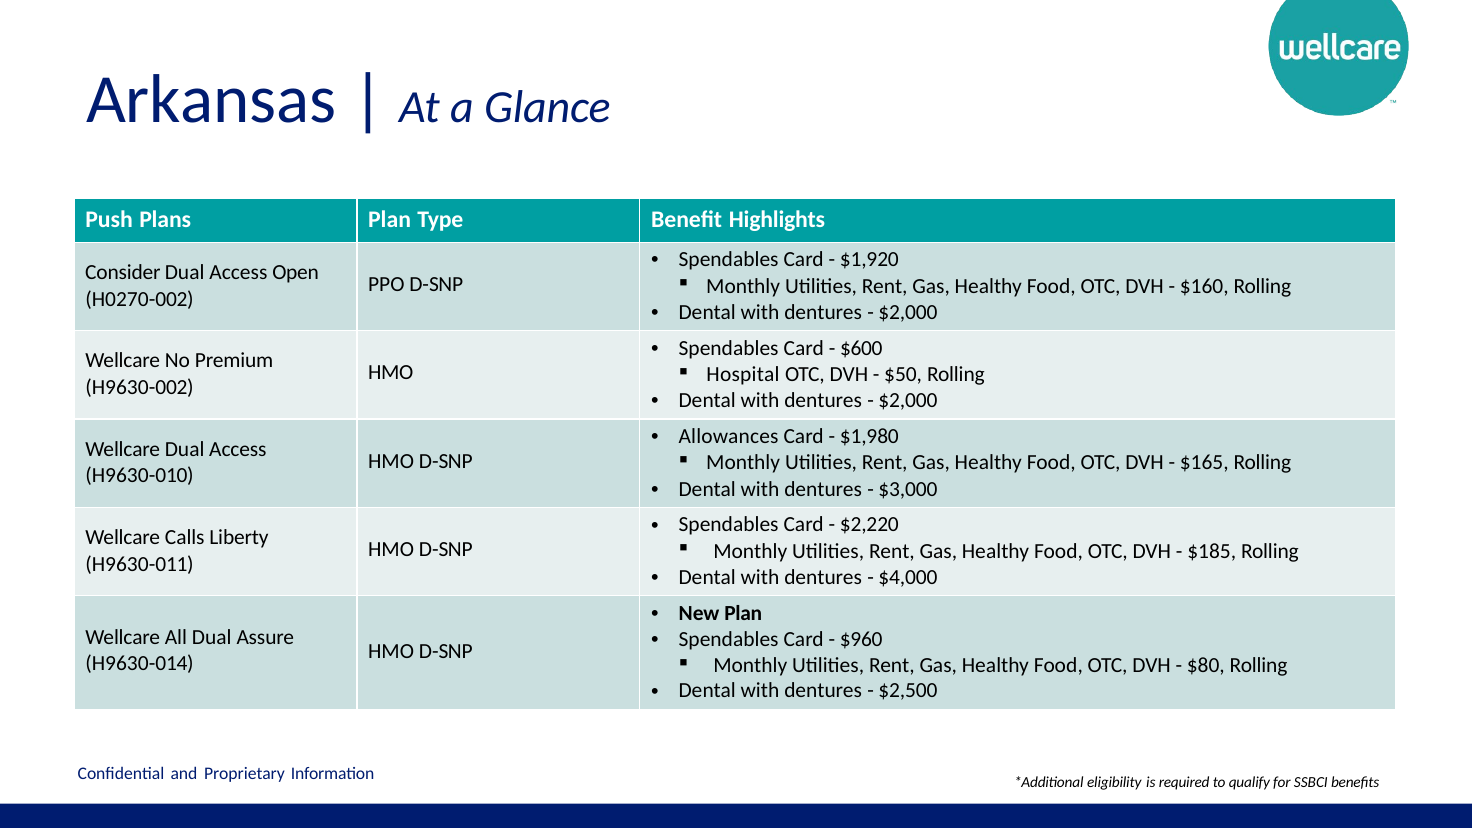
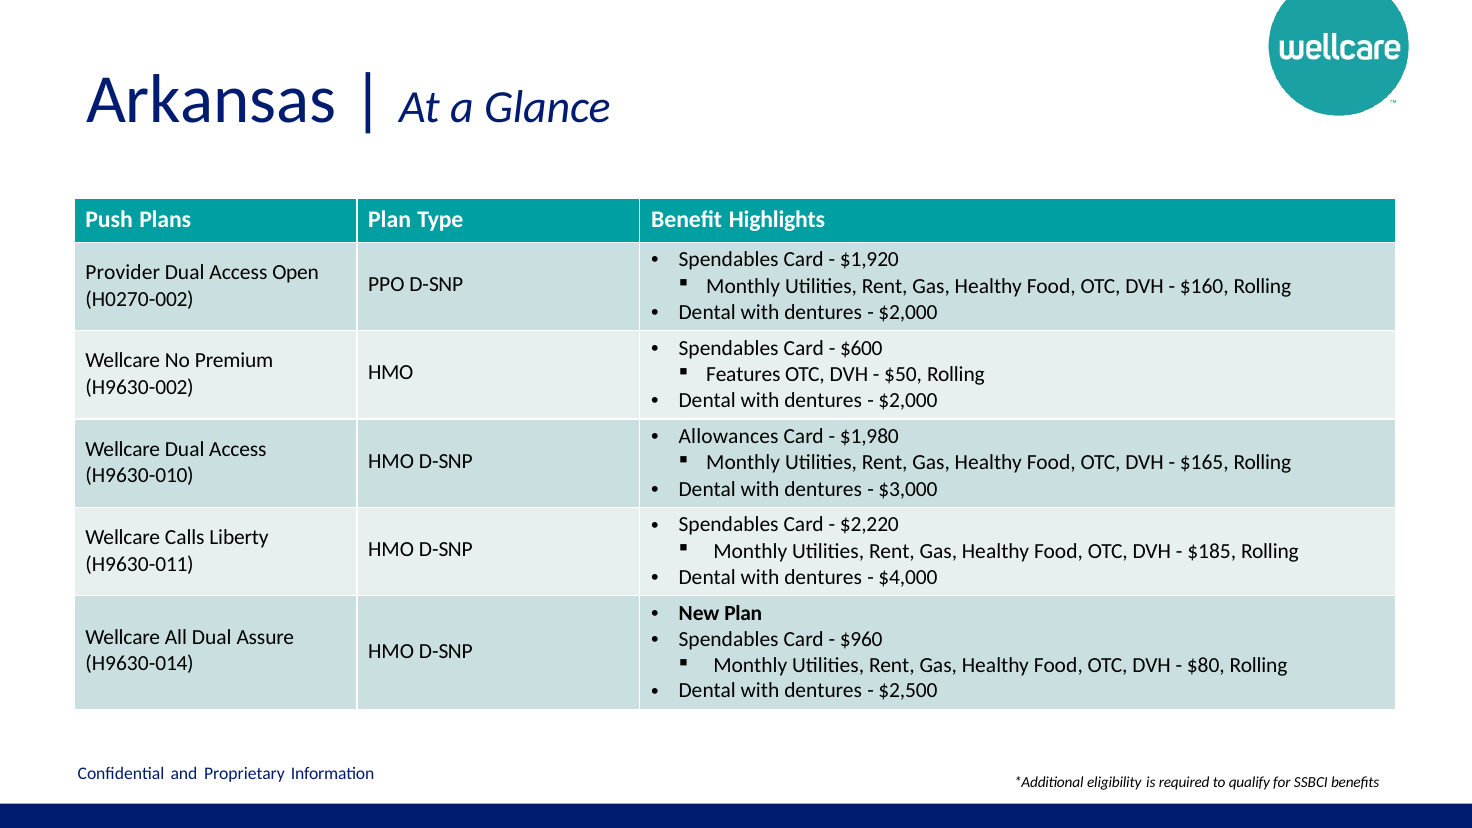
Consider: Consider -> Provider (123, 273)
Hospital: Hospital -> Features (743, 374)
